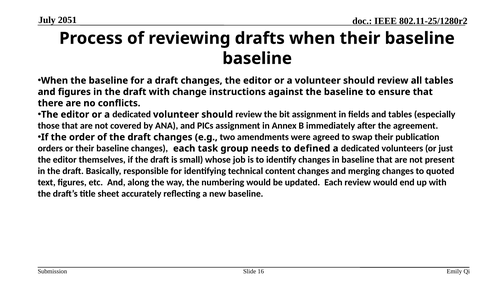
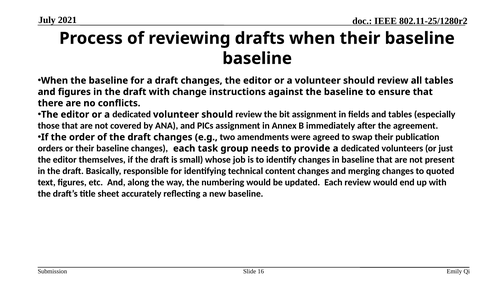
2051: 2051 -> 2021 (67, 20)
defined: defined -> provide (312, 148)
